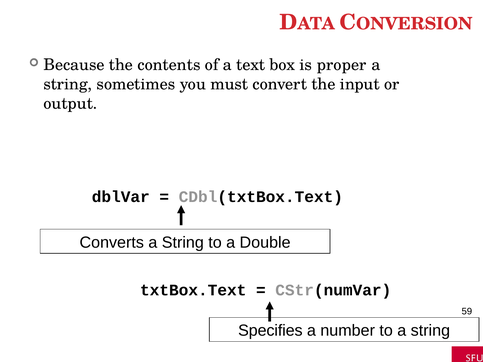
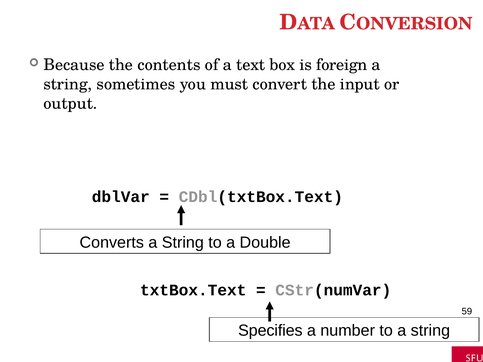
proper: proper -> foreign (342, 65)
